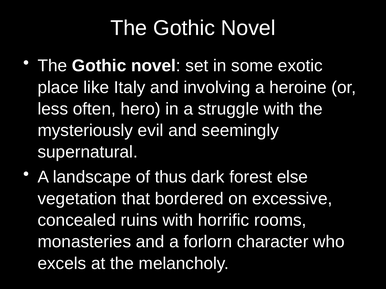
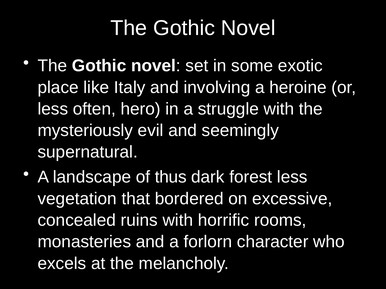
forest else: else -> less (292, 177)
